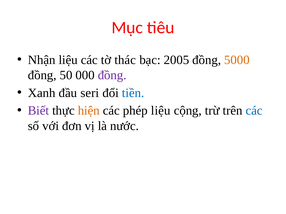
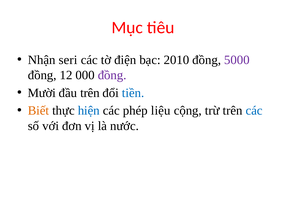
Nhận liệu: liệu -> seri (68, 60)
thác: thác -> điện (125, 60)
2005: 2005 -> 2010 (176, 60)
5000 colour: orange -> purple (237, 60)
50: 50 -> 12 (66, 75)
Xanh: Xanh -> Mười (42, 93)
đầu seri: seri -> trên (90, 93)
Biết colour: purple -> orange (38, 111)
hiện colour: orange -> blue (89, 111)
